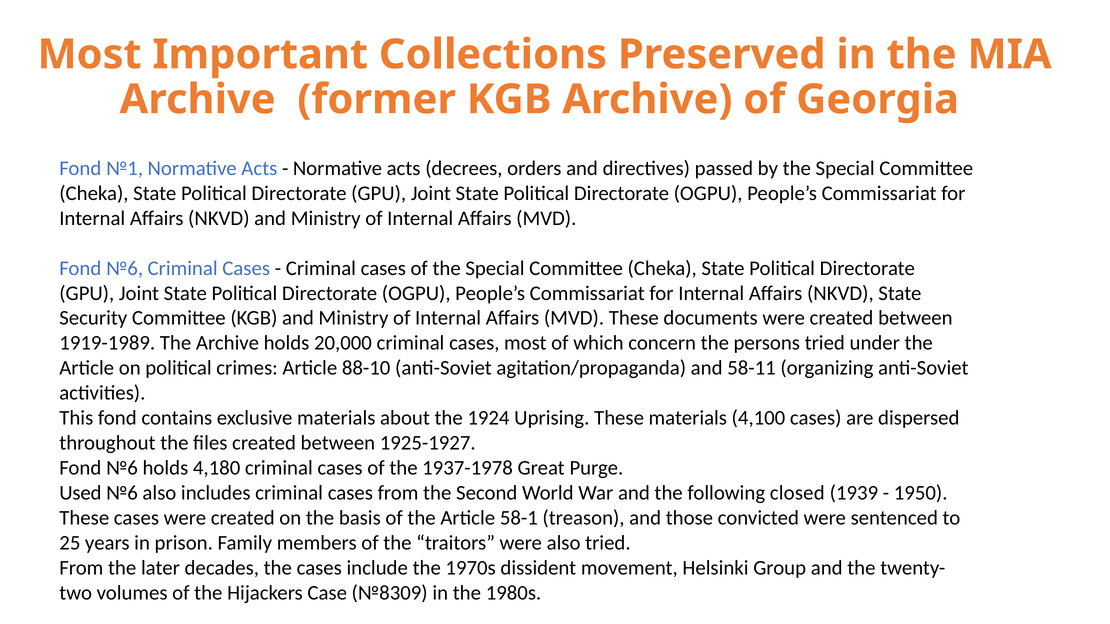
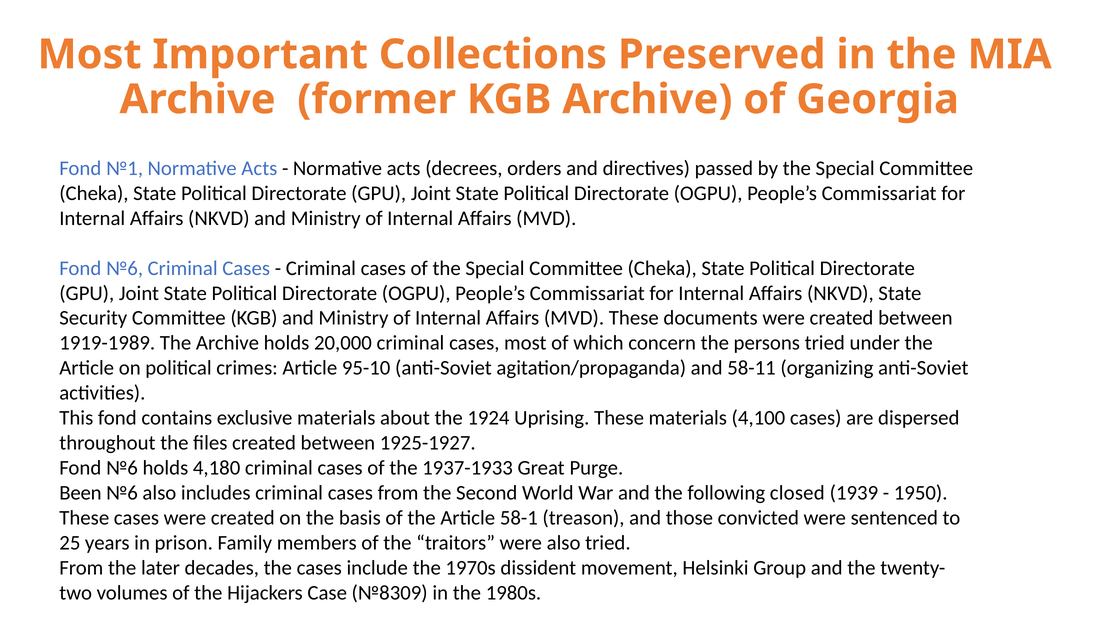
88-10: 88-10 -> 95-10 (366, 368)
1937-1978: 1937-1978 -> 1937-1933 (468, 468)
Used: Used -> Been (80, 493)
